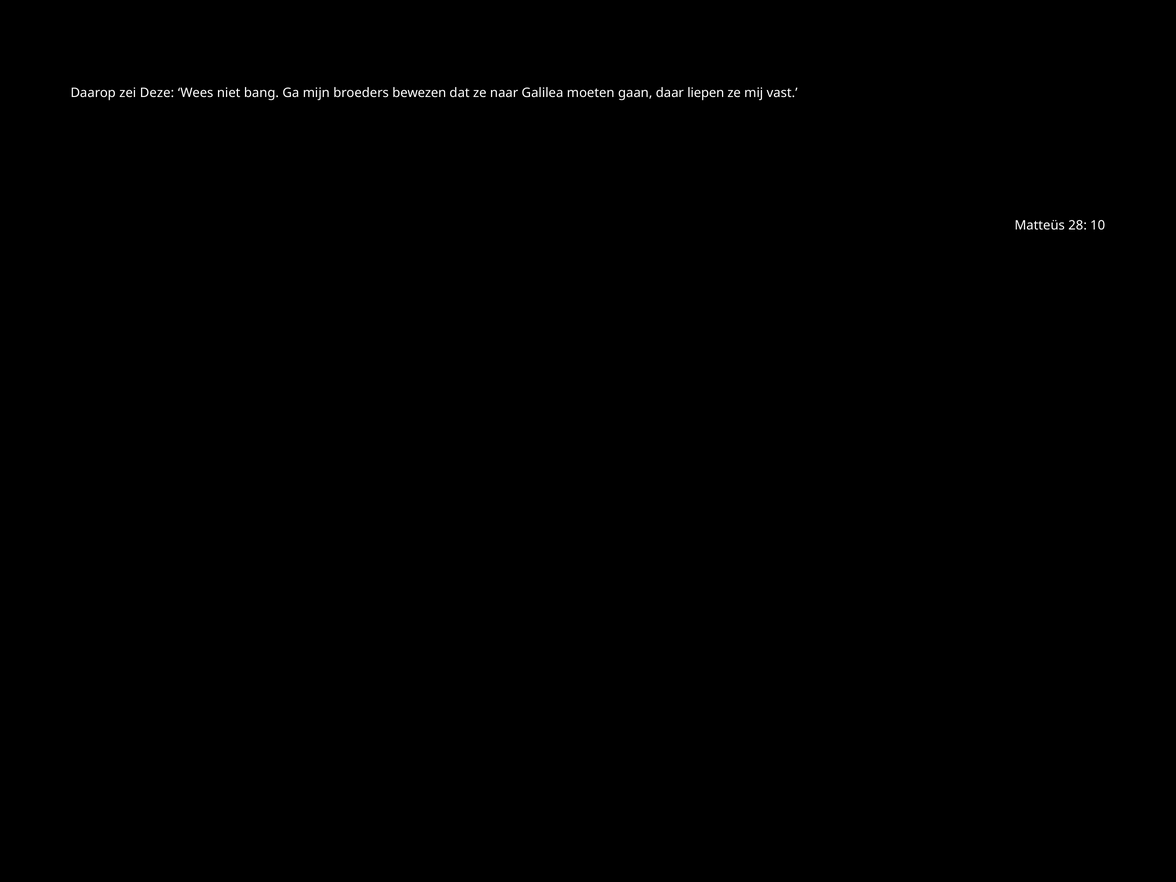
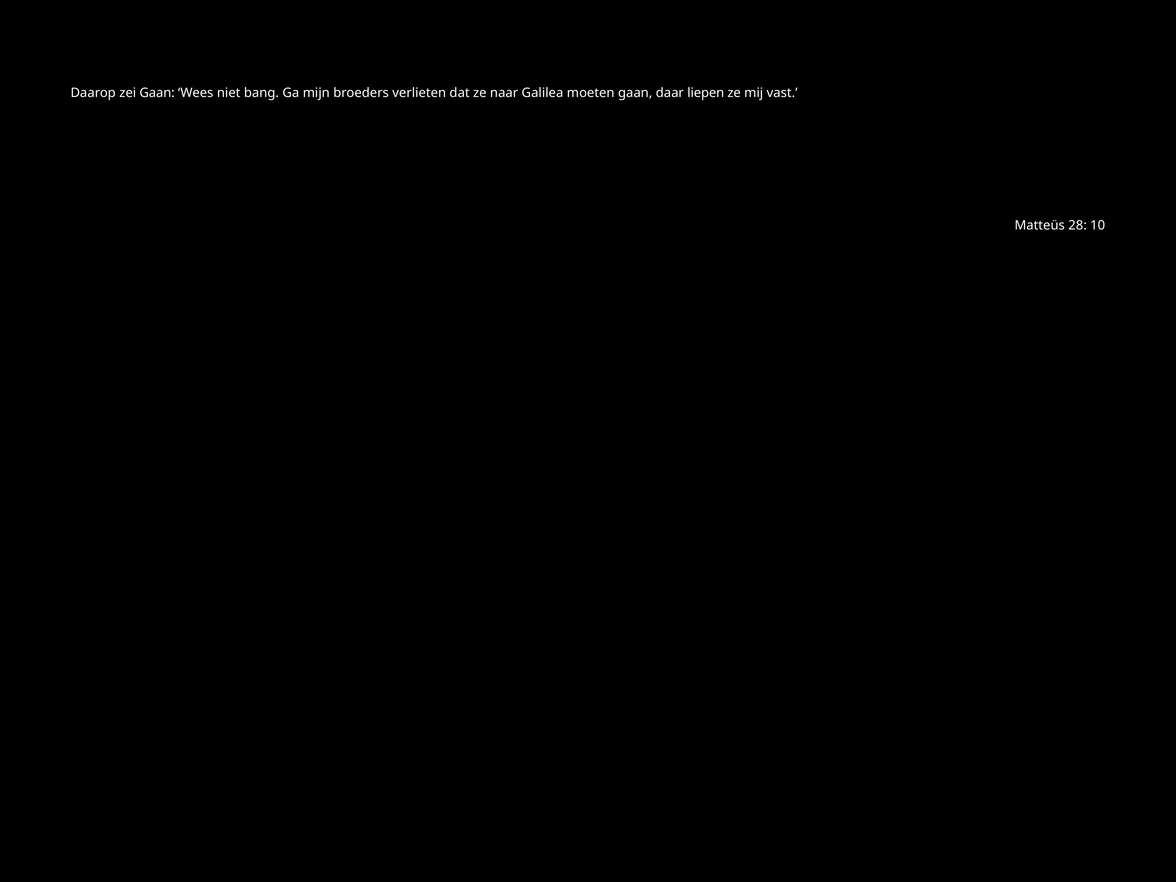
zei Deze: Deze -> Gaan (157, 93)
bewezen: bewezen -> verlieten (419, 93)
